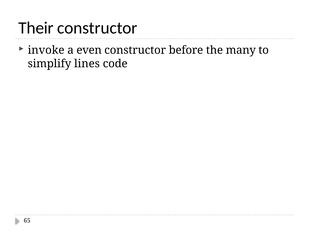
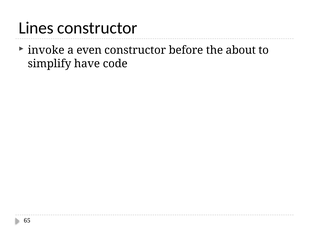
Their: Their -> Lines (36, 28)
many: many -> about (241, 50)
lines: lines -> have (87, 64)
